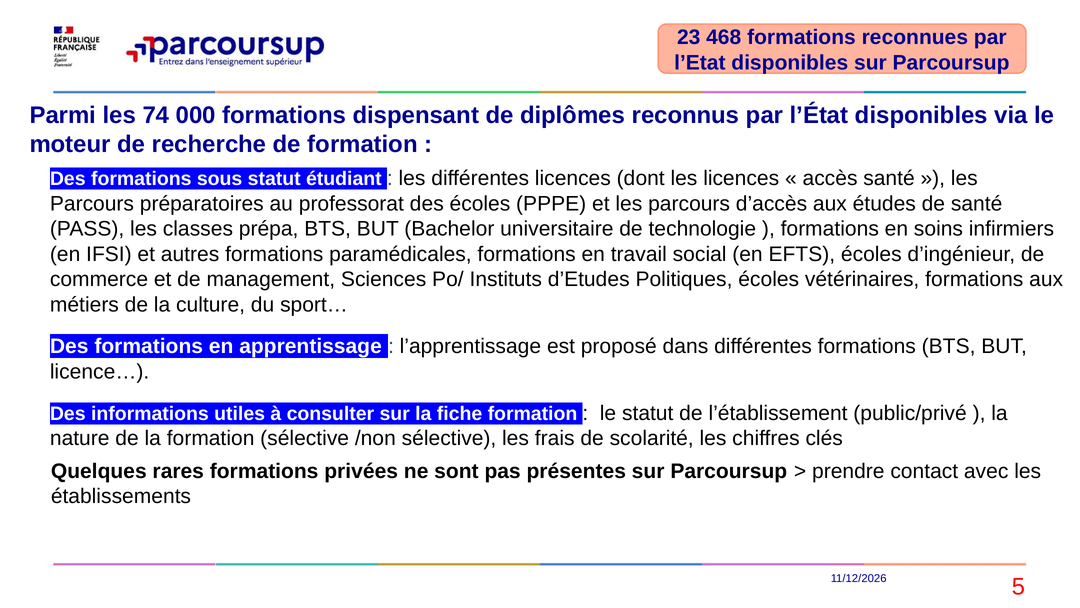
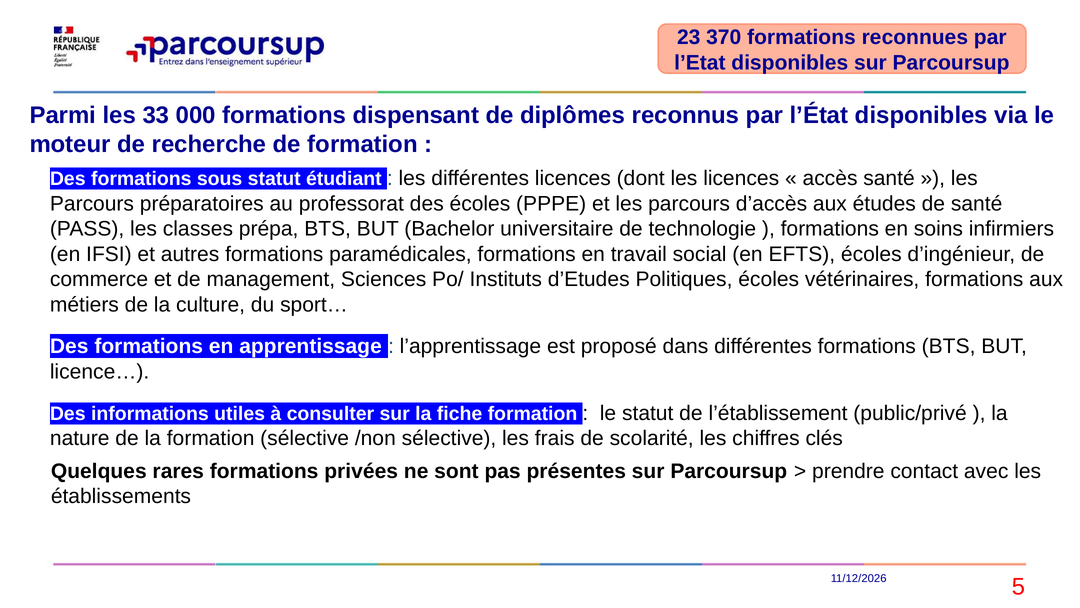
468: 468 -> 370 (724, 37)
74: 74 -> 33 (156, 115)
